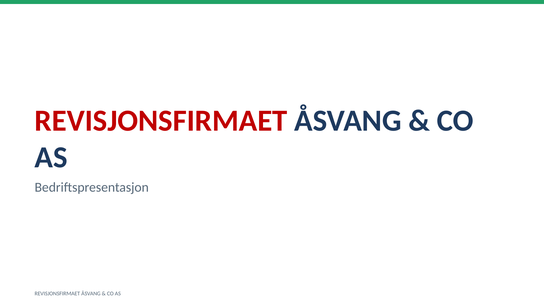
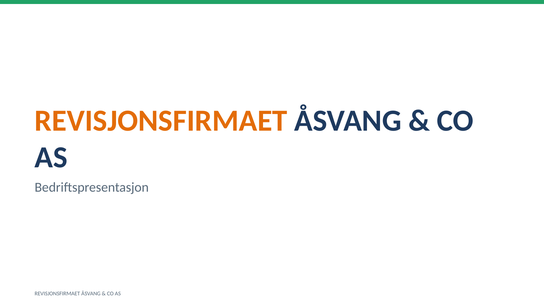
REVISJONSFIRMAET colour: red -> orange (161, 121)
